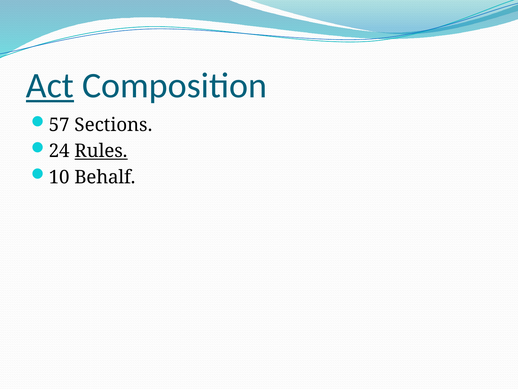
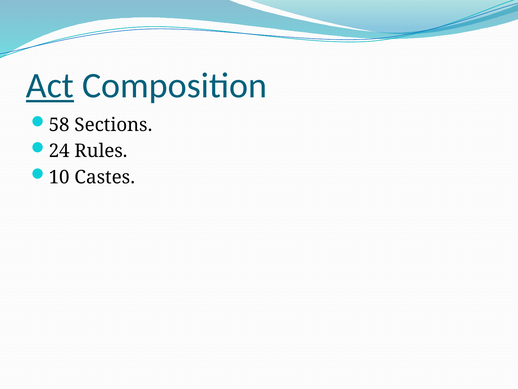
57: 57 -> 58 (59, 125)
Rules underline: present -> none (101, 151)
Behalf: Behalf -> Castes (105, 177)
